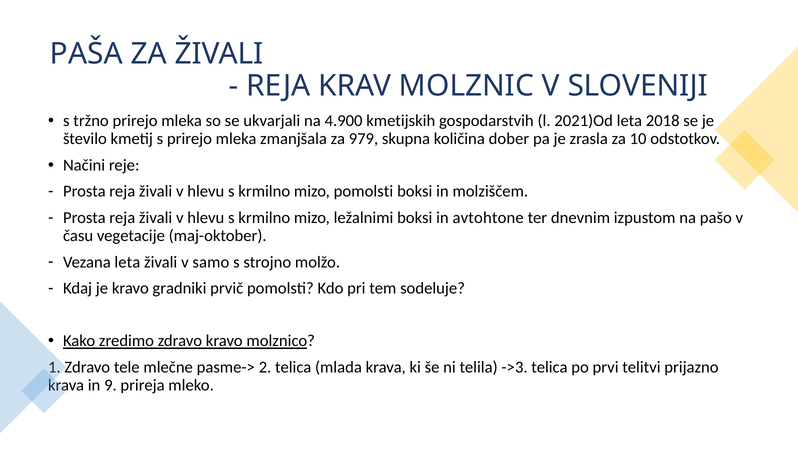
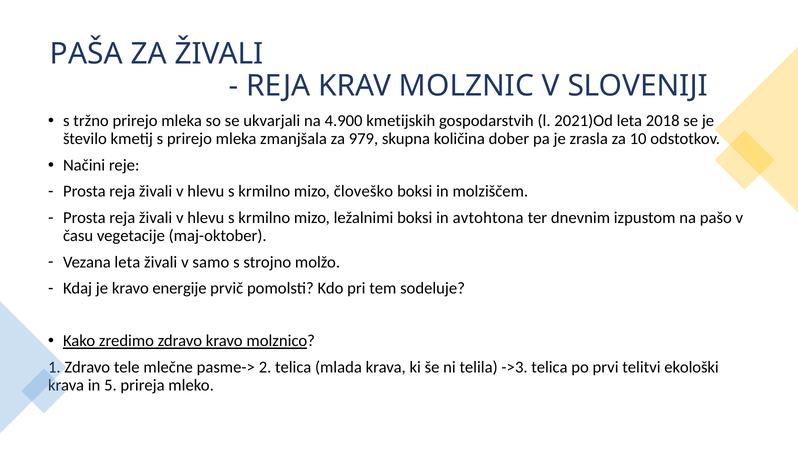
mizo pomolsti: pomolsti -> človeško (363, 191)
avtohtone: avtohtone -> avtohtona (488, 218)
gradniki: gradniki -> energije (179, 288)
prijazno: prijazno -> ekološki (692, 367)
9: 9 -> 5 (110, 385)
